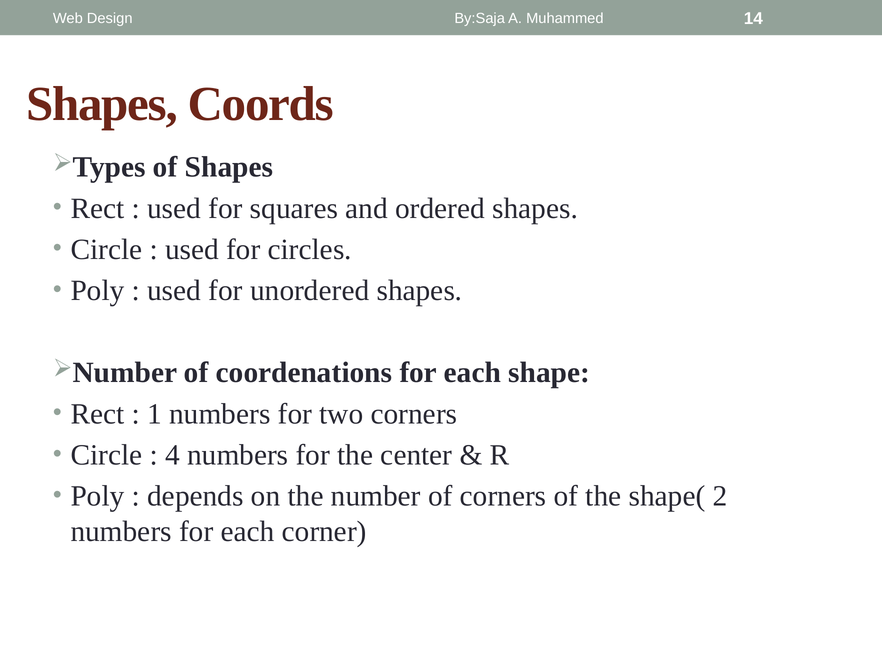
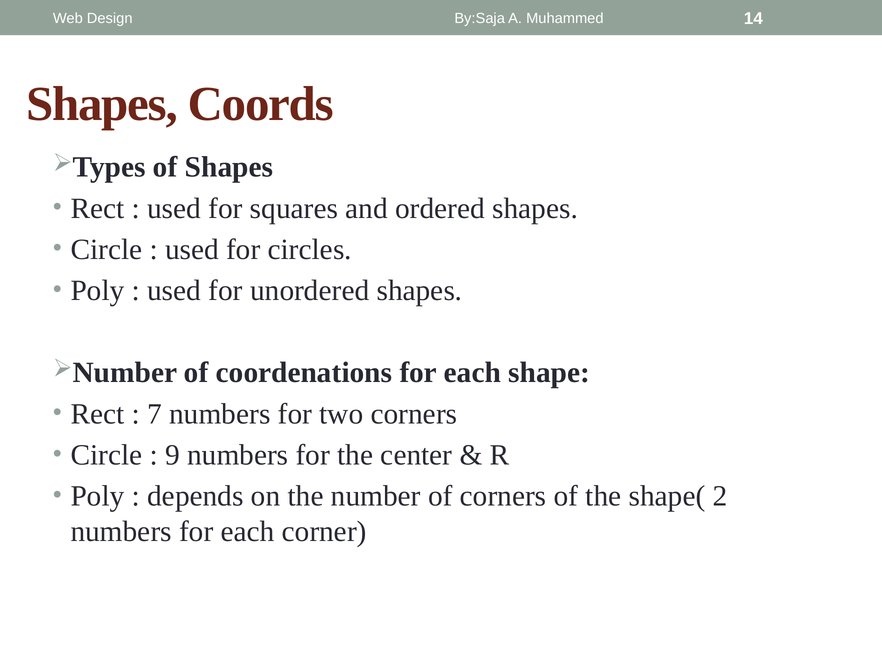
1: 1 -> 7 (155, 414)
4: 4 -> 9 (172, 455)
